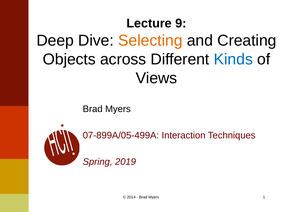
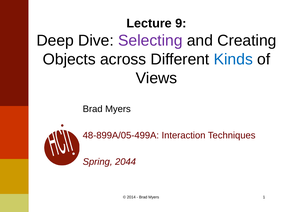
Selecting colour: orange -> purple (150, 40)
07-899A/05-499A: 07-899A/05-499A -> 48-899A/05-499A (121, 135)
2019: 2019 -> 2044 (126, 161)
